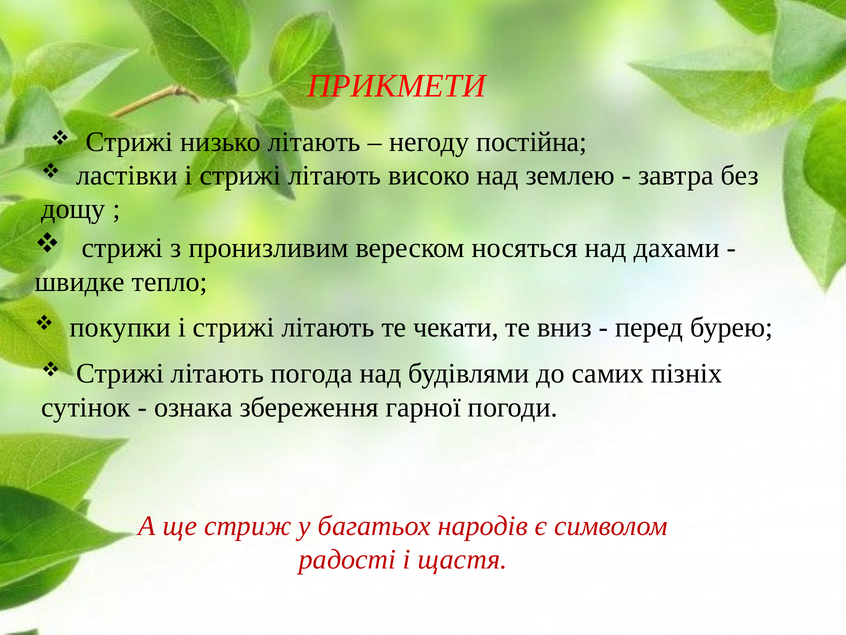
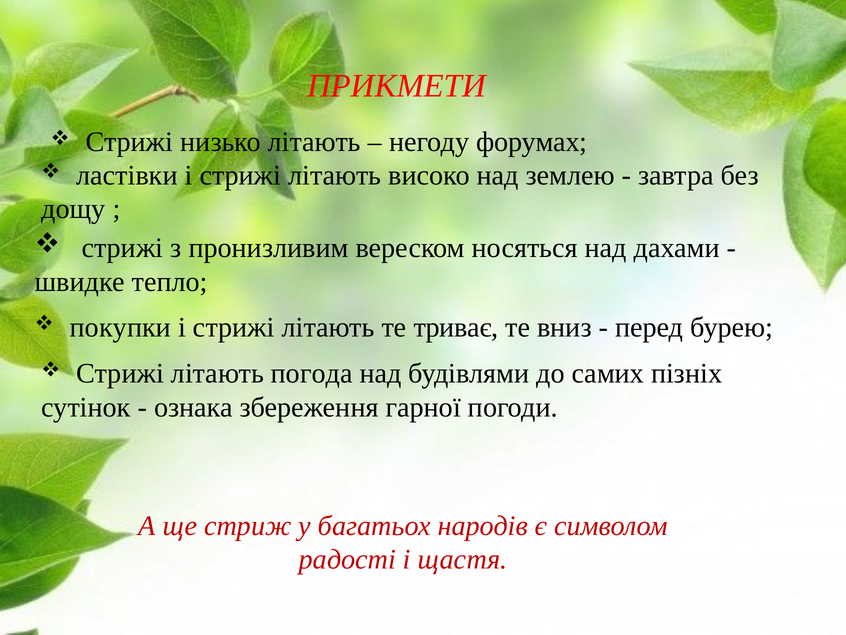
постійна: постійна -> форумах (532, 142)
чекати: чекати -> триває (456, 327)
